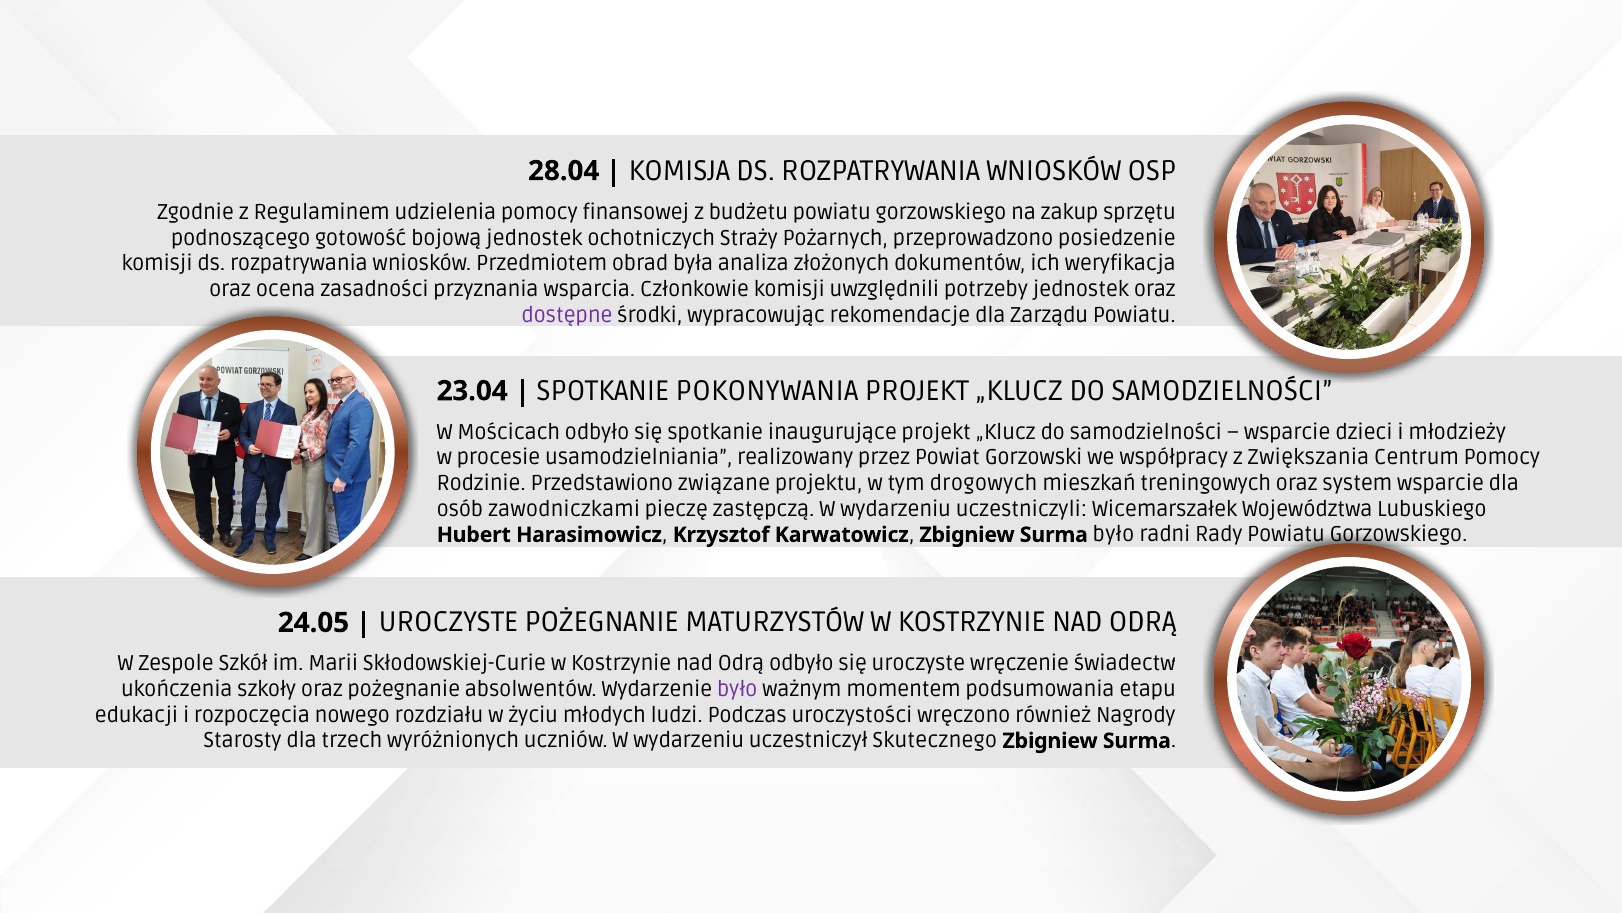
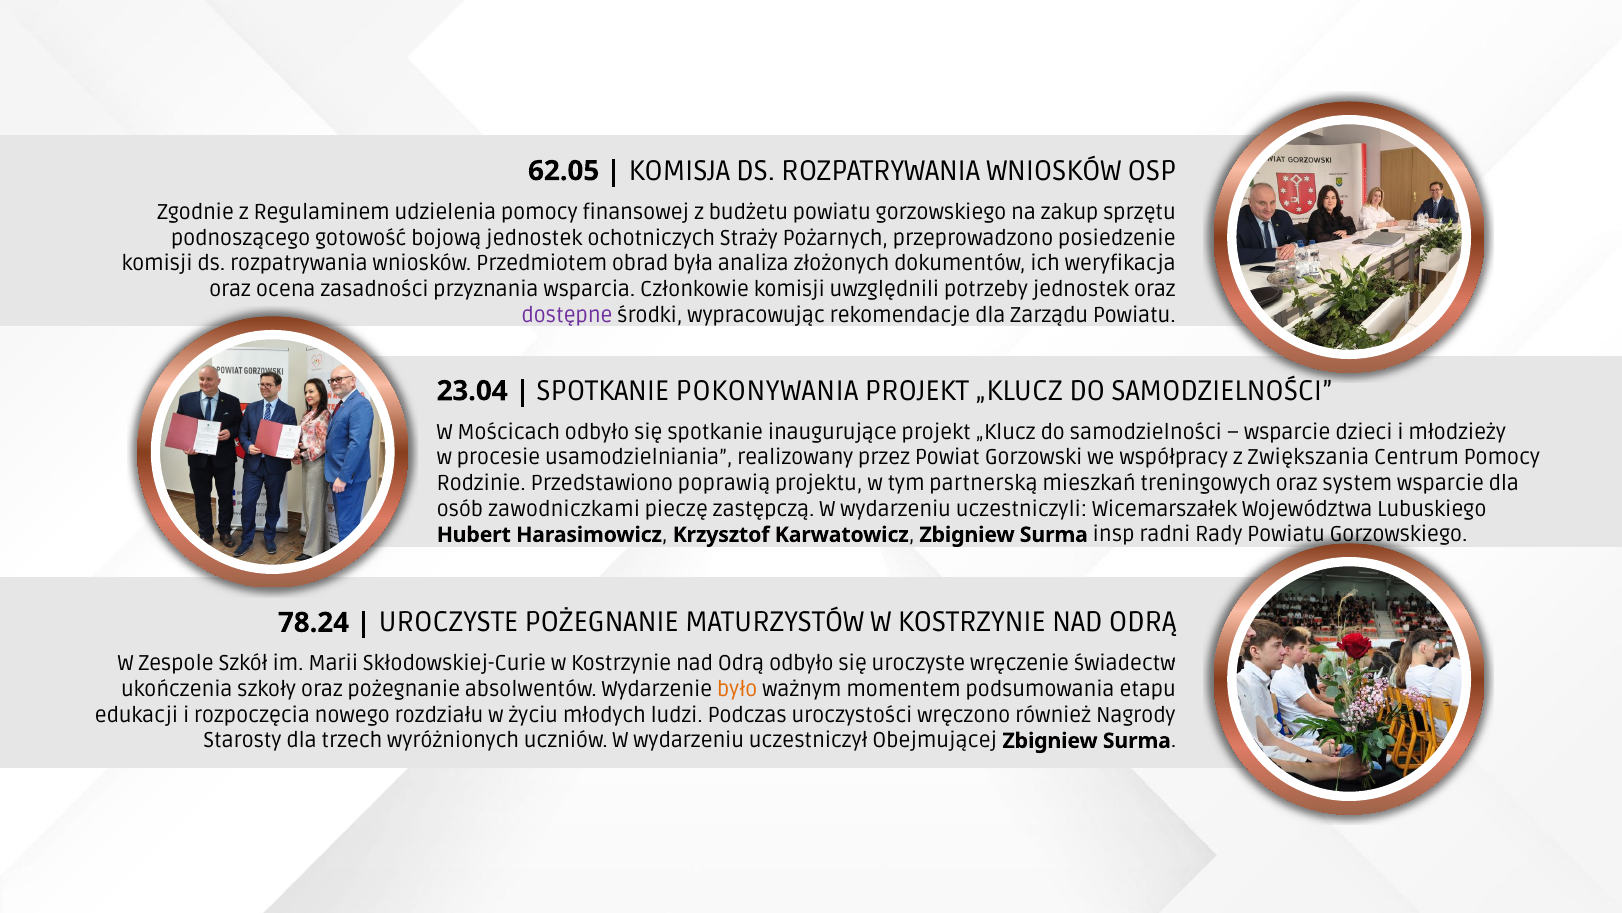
28.04: 28.04 -> 62.05 (564, 171)
związane: związane -> poprawią (724, 483)
drogowych: drogowych -> partnerską (984, 483)
Surma było: było -> insp (1114, 534)
24.05: 24.05 -> 78.24 (314, 622)
było colour: purple -> orange (737, 689)
Skutecznego: Skutecznego -> Obejmującej (935, 740)
